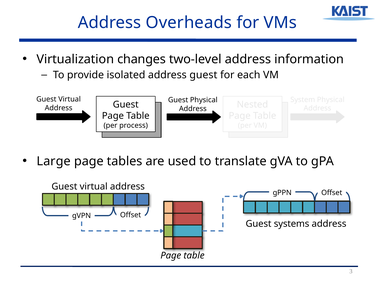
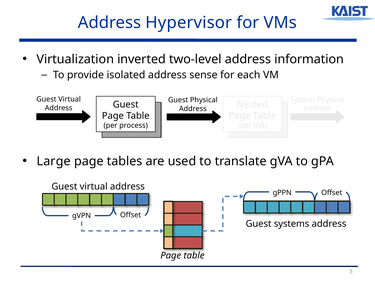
Overheads: Overheads -> Hypervisor (189, 23)
changes: changes -> inverted (142, 59)
isolated address guest: guest -> sense (203, 75)
